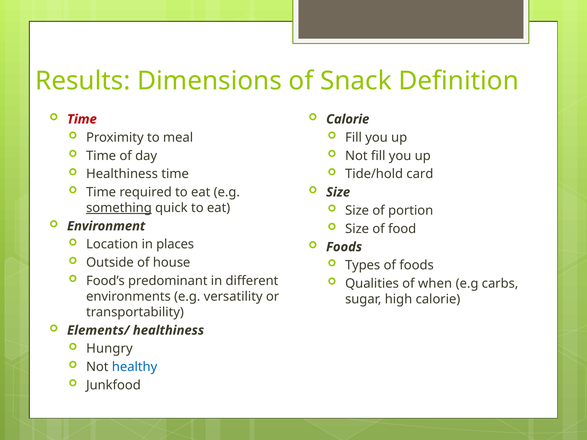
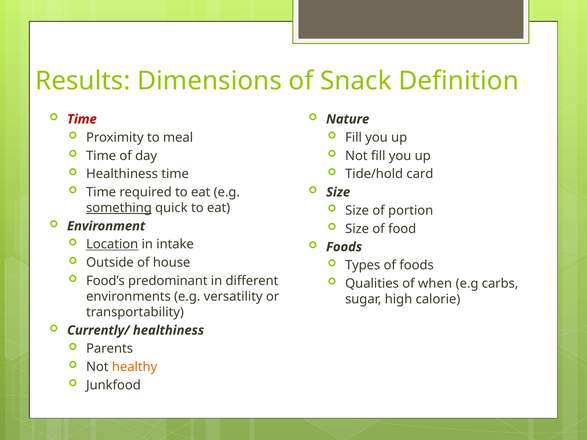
Calorie: Calorie -> Nature (348, 119)
Location underline: none -> present (112, 244)
places: places -> intake (175, 244)
Elements/: Elements/ -> Currently/ (98, 331)
Hungry: Hungry -> Parents (110, 349)
healthy colour: blue -> orange (135, 367)
